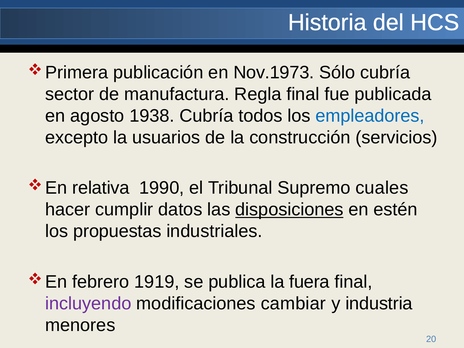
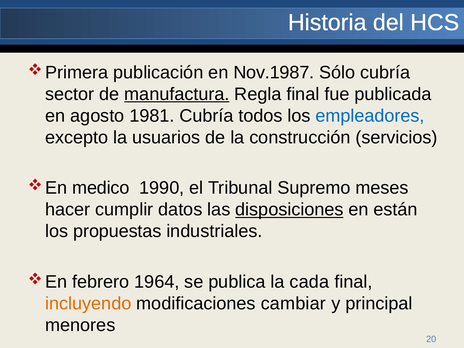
Nov.1973: Nov.1973 -> Nov.1987 (274, 72)
manufactura underline: none -> present (177, 94)
1938: 1938 -> 1981 (152, 116)
relativa: relativa -> medico (101, 188)
cuales: cuales -> meses (382, 188)
estén: estén -> están (395, 210)
1919: 1919 -> 1964 (157, 282)
fuera: fuera -> cada (309, 282)
incluyendo colour: purple -> orange (88, 304)
industria: industria -> principal (379, 304)
